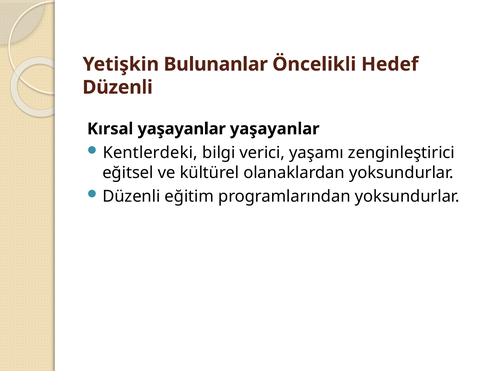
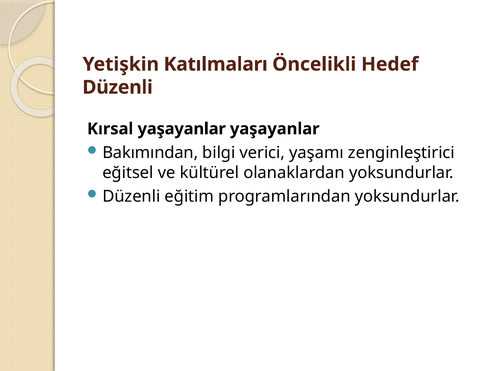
Bulunanlar: Bulunanlar -> Katılmaları (216, 64)
Kentlerdeki: Kentlerdeki -> Bakımından (150, 153)
